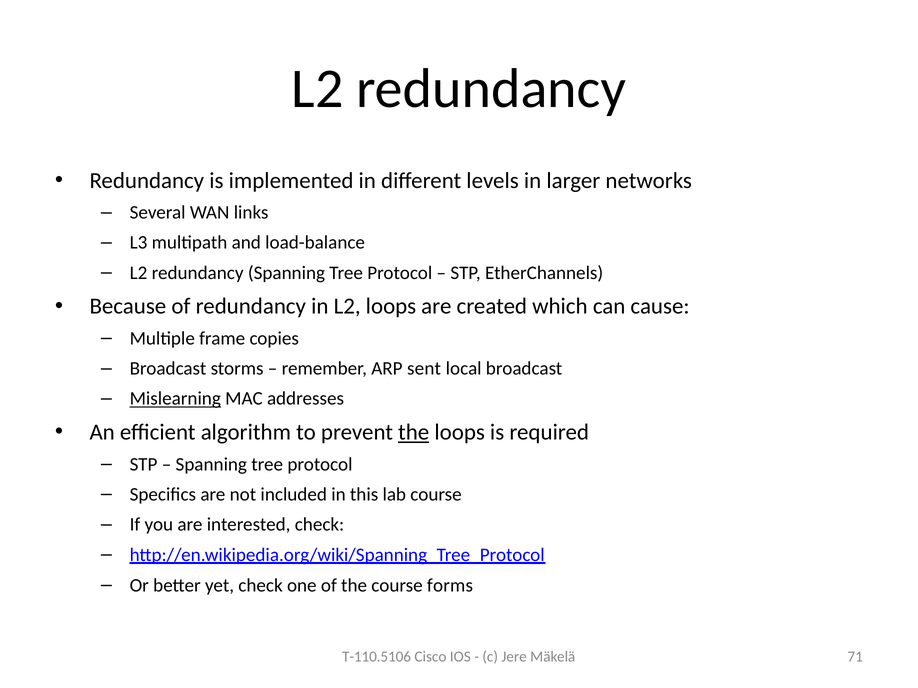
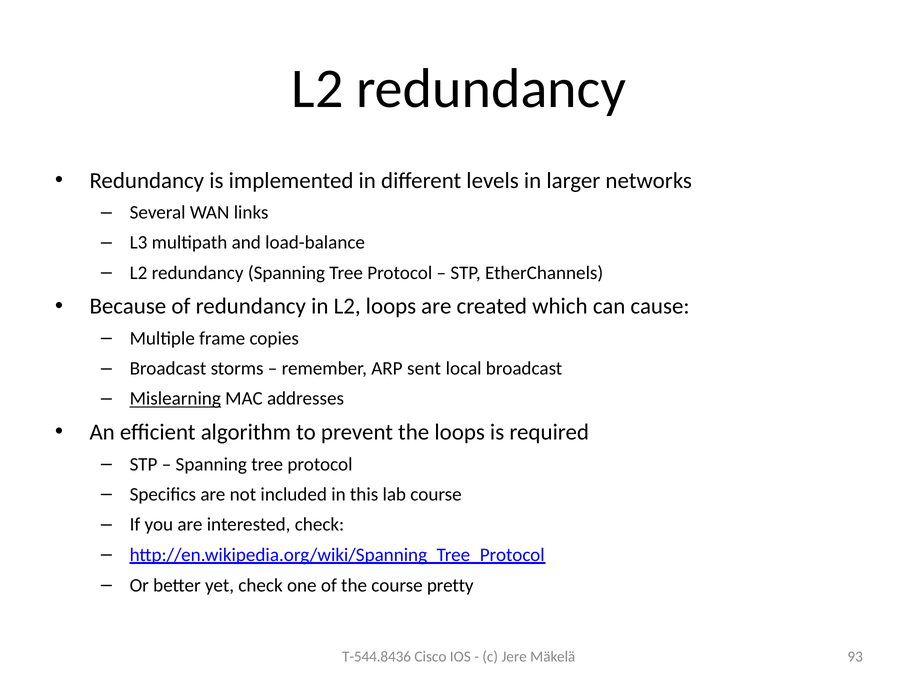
the underline: present -> none (414, 433)
forms: forms -> pretty (450, 586)
T-110.5106: T-110.5106 -> T-544.8436 (377, 657)
71: 71 -> 93 (855, 657)
